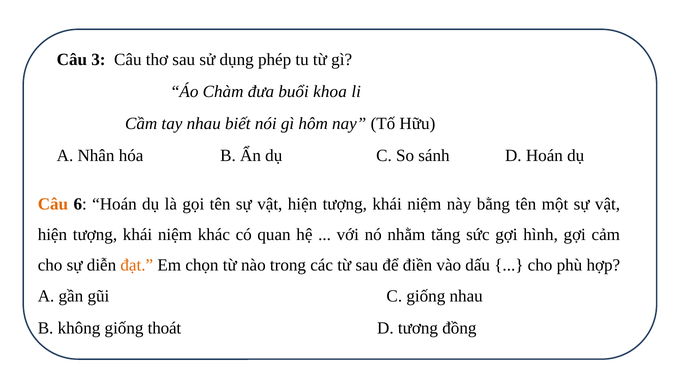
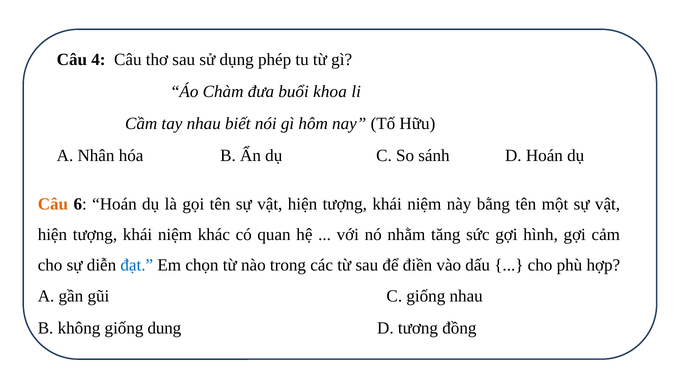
3: 3 -> 4 (98, 60)
đạt colour: orange -> blue (137, 265)
thoát: thoát -> dung (164, 328)
